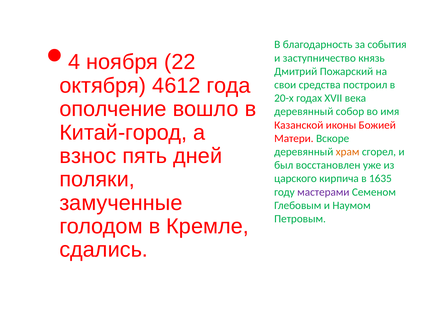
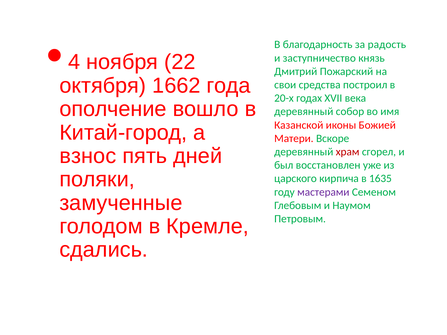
события: события -> радость (387, 45)
4612: 4612 -> 1662 (176, 86)
храм colour: orange -> red (348, 152)
